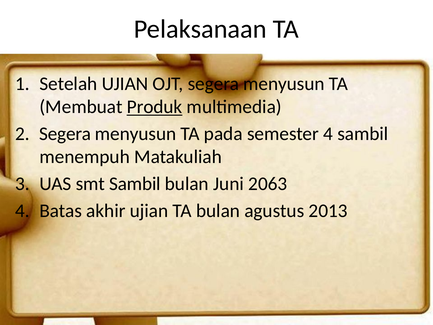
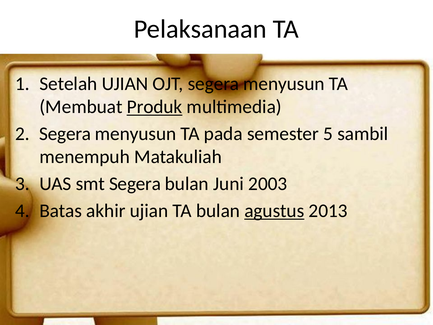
semester 4: 4 -> 5 (328, 134)
smt Sambil: Sambil -> Segera (135, 184)
2063: 2063 -> 2003 (268, 184)
agustus underline: none -> present (274, 211)
